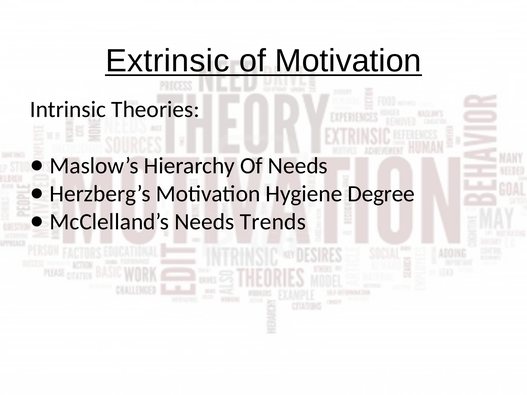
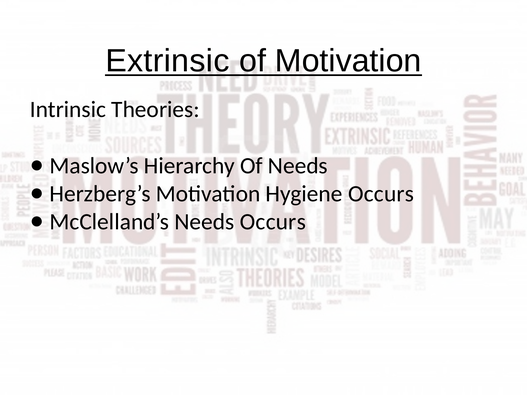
Hygiene Degree: Degree -> Occurs (381, 194)
Needs Trends: Trends -> Occurs (273, 222)
